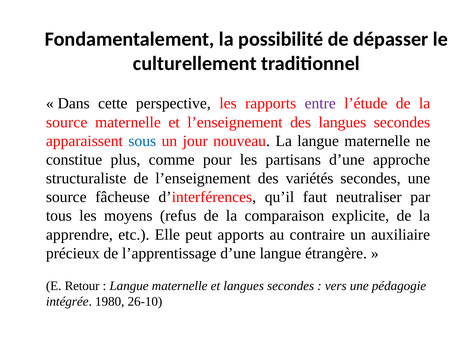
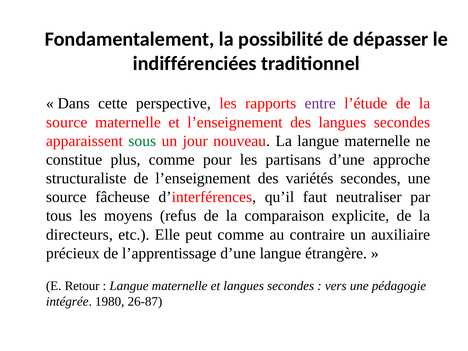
culturellement: culturellement -> indifférenciées (195, 63)
sous colour: blue -> green (142, 141)
apprendre: apprendre -> directeurs (79, 235)
peut apports: apports -> comme (241, 235)
26-10: 26-10 -> 26-87 (145, 301)
